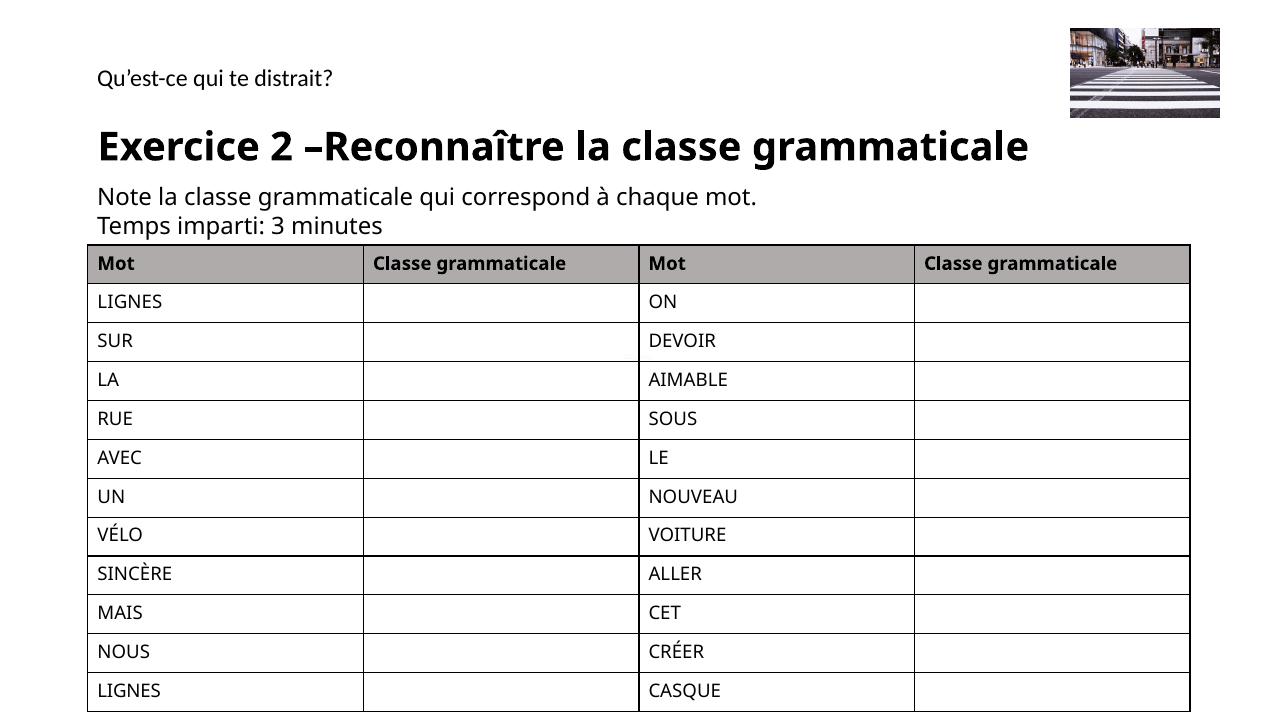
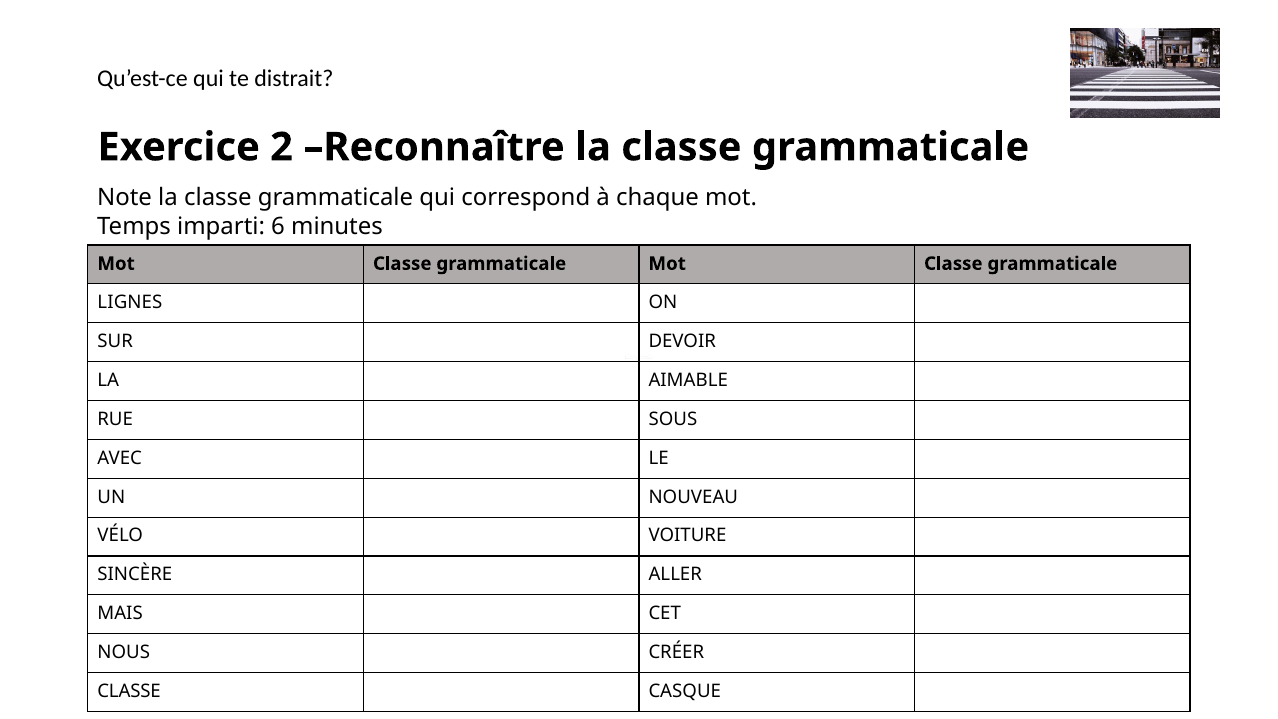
3: 3 -> 6 (278, 227)
LIGNES: LIGNES -> CLASSE (129, 691)
